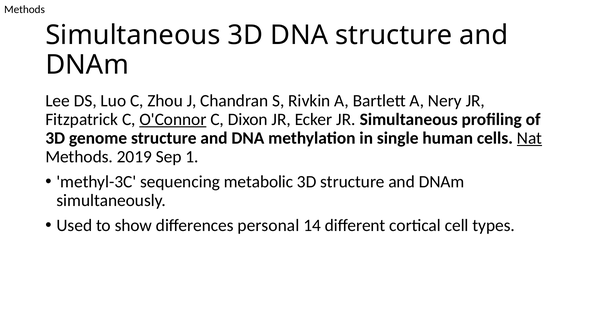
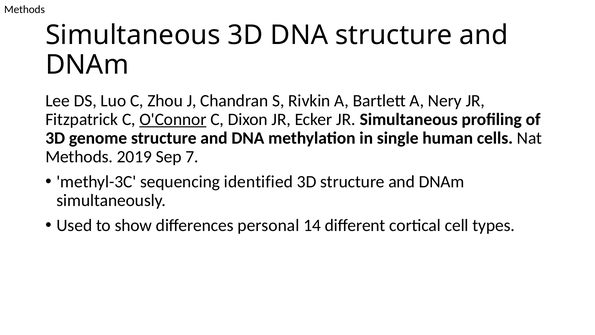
Nat underline: present -> none (530, 138)
1: 1 -> 7 (192, 157)
metabolic: metabolic -> identified (258, 182)
